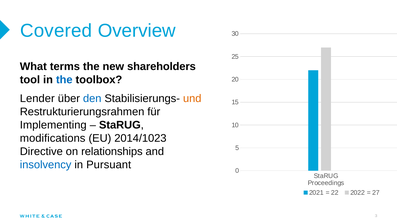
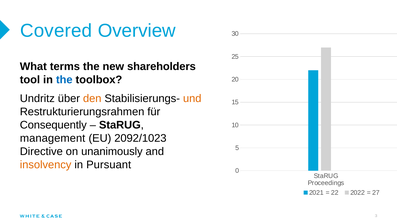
Lender: Lender -> Undritz (37, 99)
den colour: blue -> orange (92, 99)
Implementing: Implementing -> Consequently (53, 125)
modifications: modifications -> management (53, 138)
2014/1023: 2014/1023 -> 2092/1023 (140, 138)
relationships: relationships -> unanimously (112, 152)
insolvency colour: blue -> orange (46, 165)
